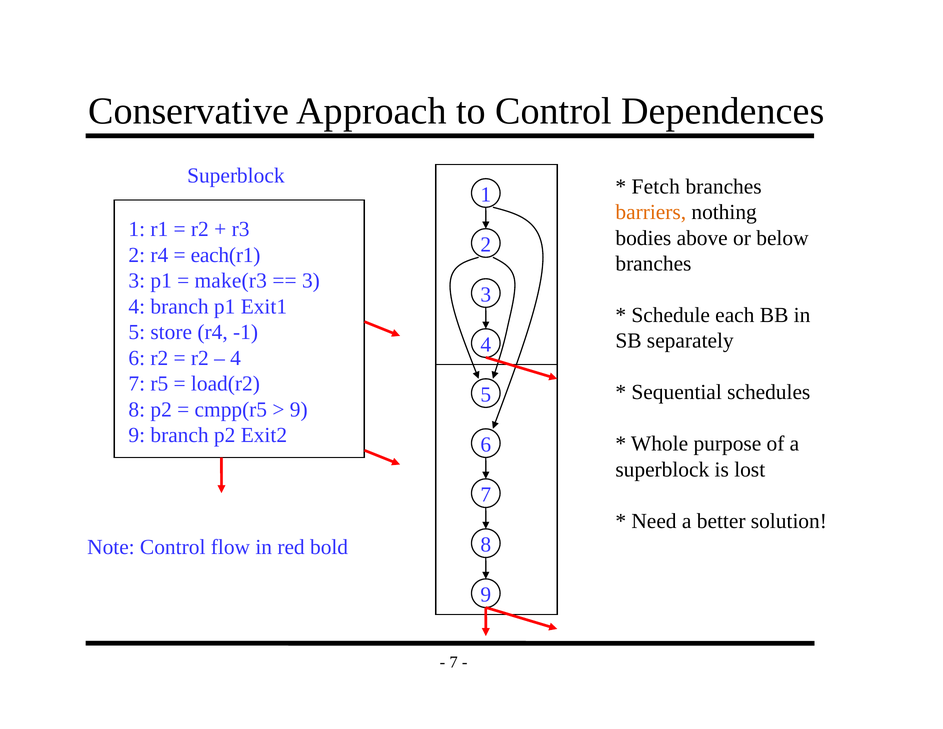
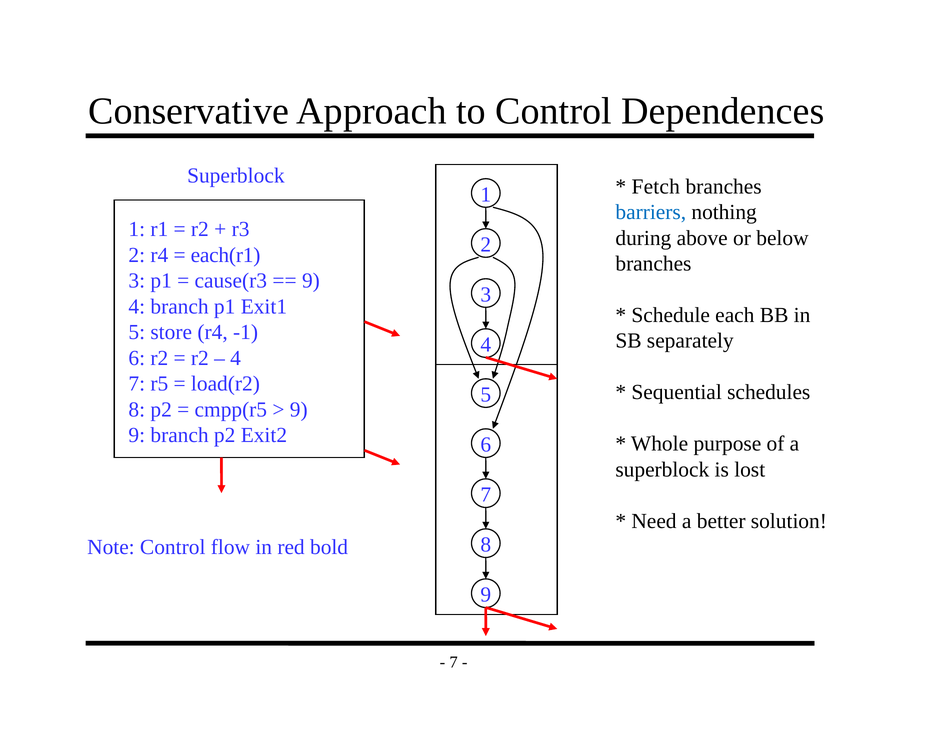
barriers colour: orange -> blue (651, 212)
bodies: bodies -> during (643, 238)
make(r3: make(r3 -> cause(r3 (231, 281)
3: 3 -> 9 (311, 281)
